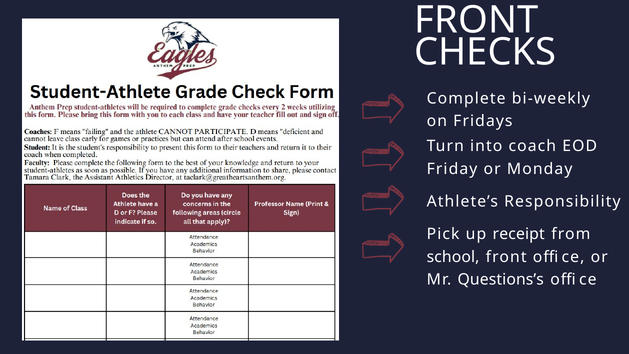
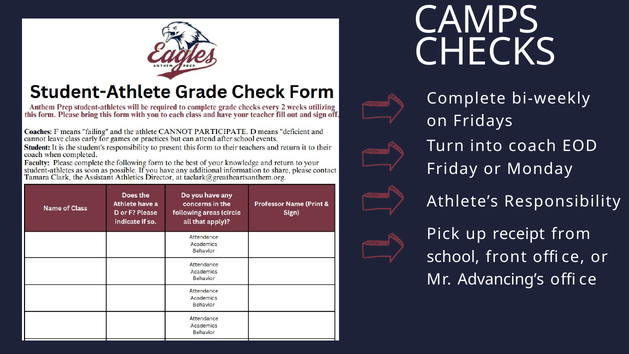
FRONT: FRONT -> CAMPS (477, 20)
Questions’s: Questions’s -> Advancing’s (501, 280)
